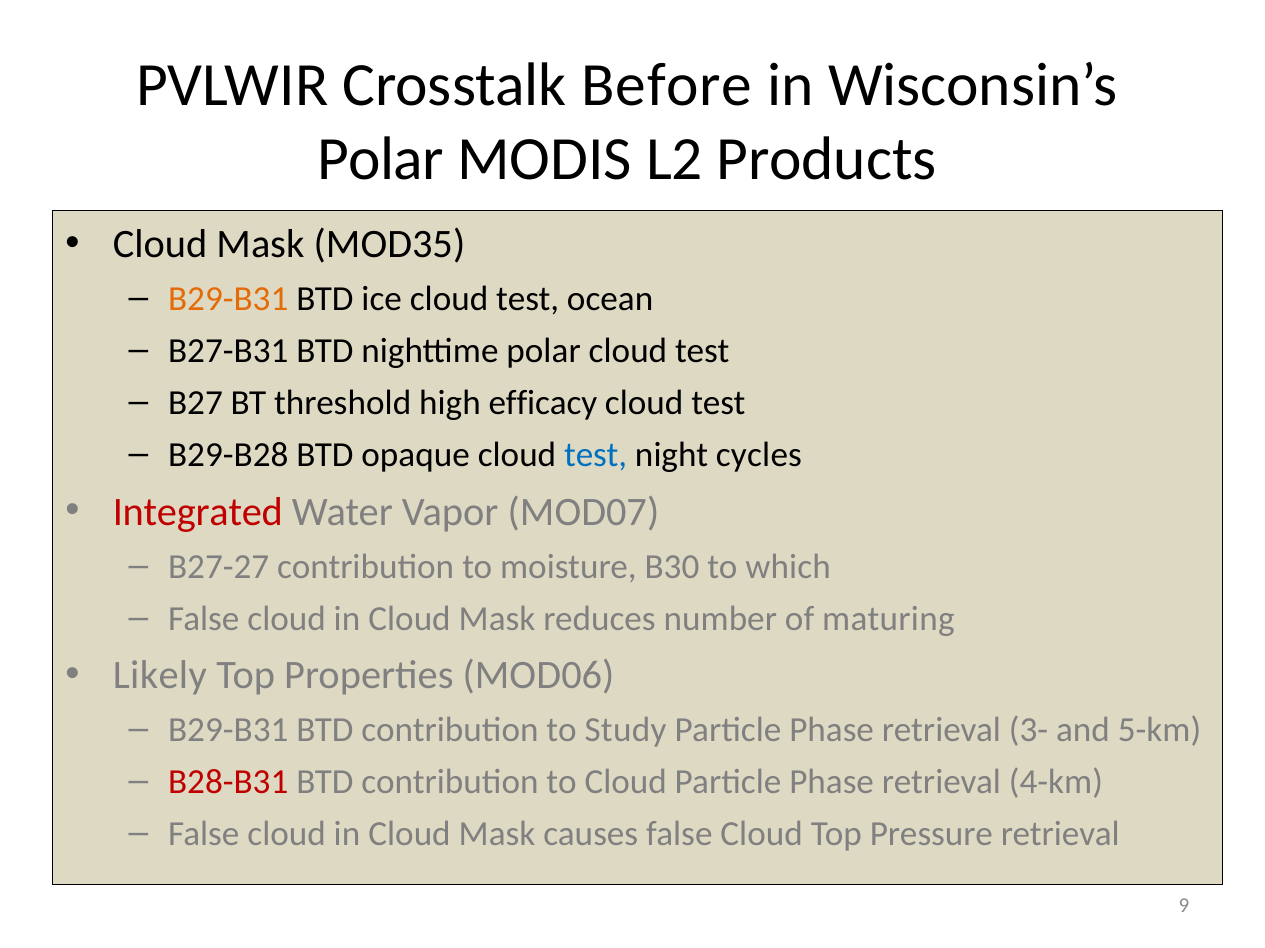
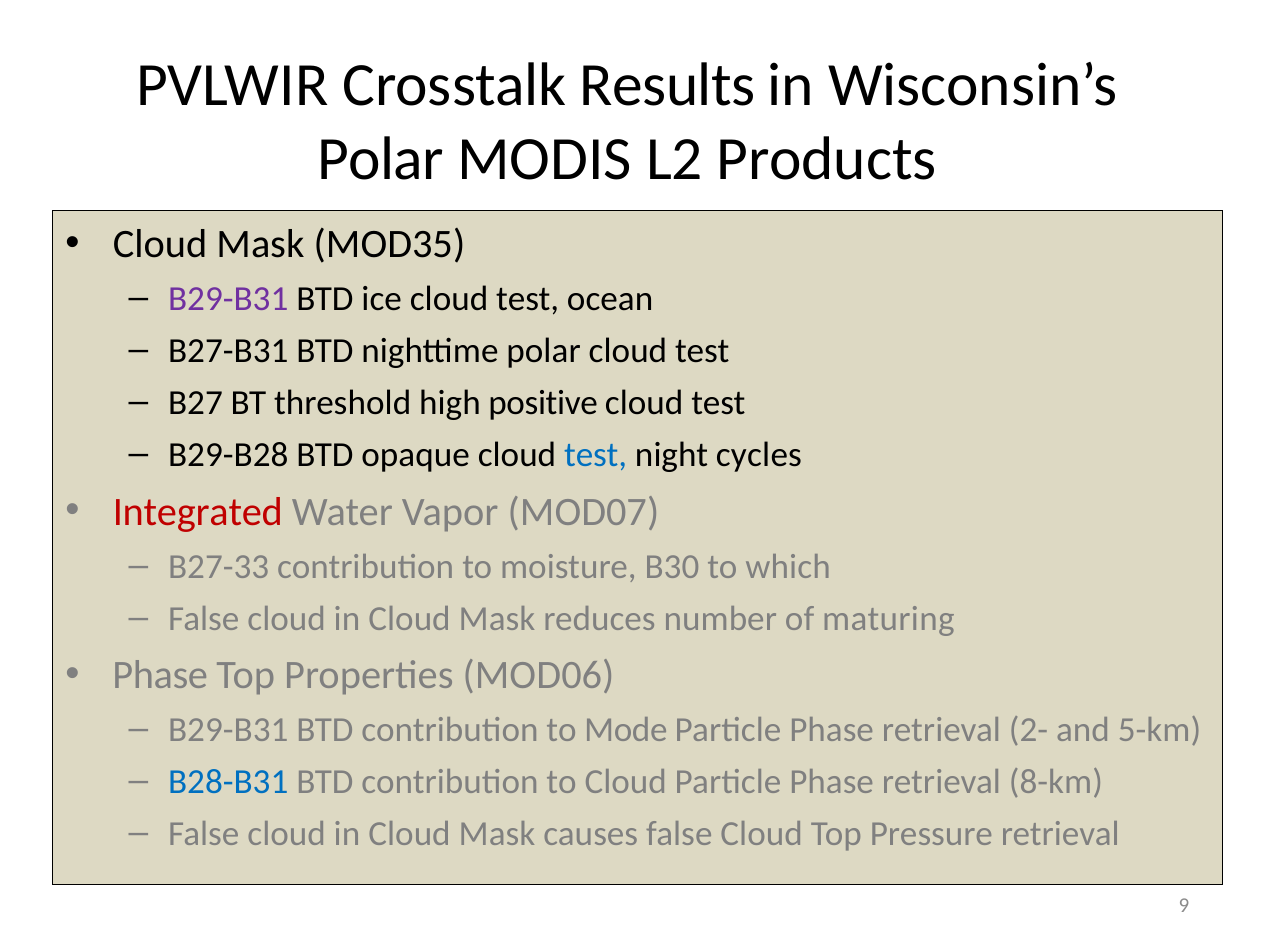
Before: Before -> Results (668, 85)
B29-B31 colour: orange -> purple (228, 299)
efficacy: efficacy -> positive (543, 403)
B27-27: B27-27 -> B27-33 (219, 567)
Likely: Likely -> Phase (160, 676)
Study: Study -> Mode (626, 731)
3-: 3- -> 2- (1028, 731)
B28-B31 colour: red -> blue (228, 783)
4-km: 4-km -> 8-km (1056, 783)
